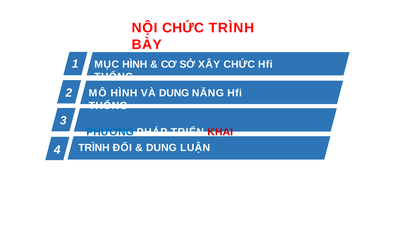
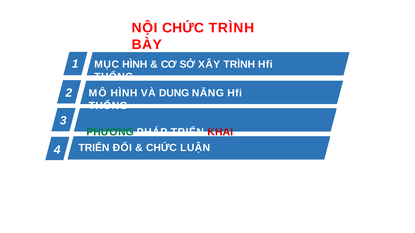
XÂY CHỨC: CHỨC -> TRÌNH (239, 64)
PHƯƠNG colour: blue -> green (110, 132)
TRÌNH: TRÌNH -> TRIỂN (94, 148)
DUNG: DUNG -> CHỨC (161, 148)
